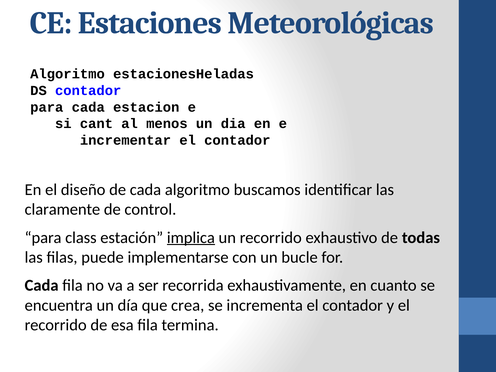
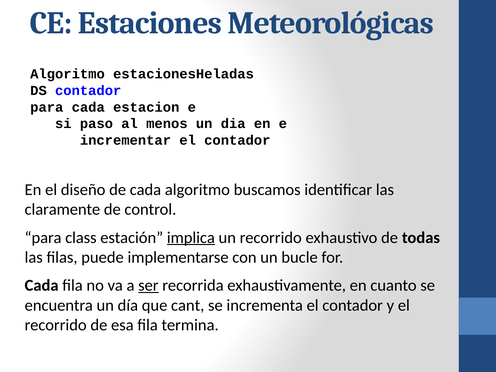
cant: cant -> paso (96, 124)
ser underline: none -> present (148, 285)
crea: crea -> cant (188, 305)
